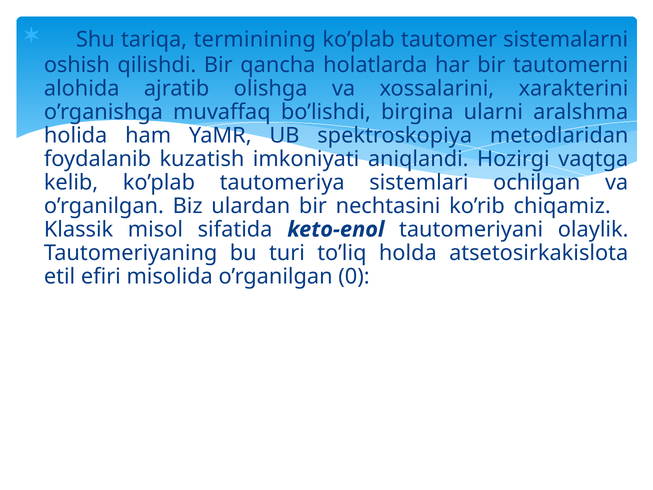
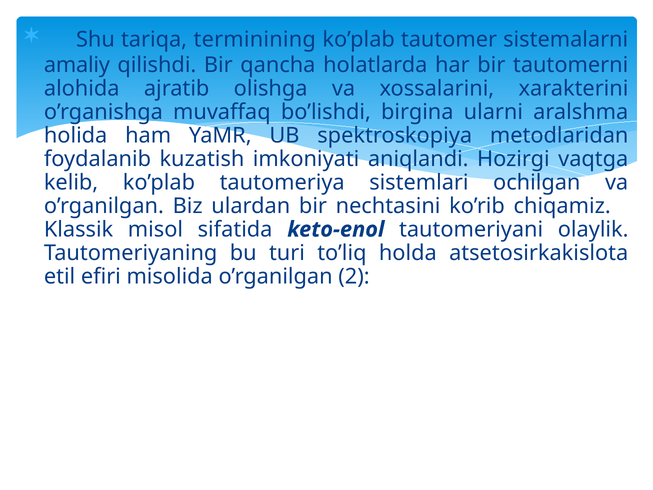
oshish: oshish -> amaliy (77, 65)
0: 0 -> 2 (354, 276)
